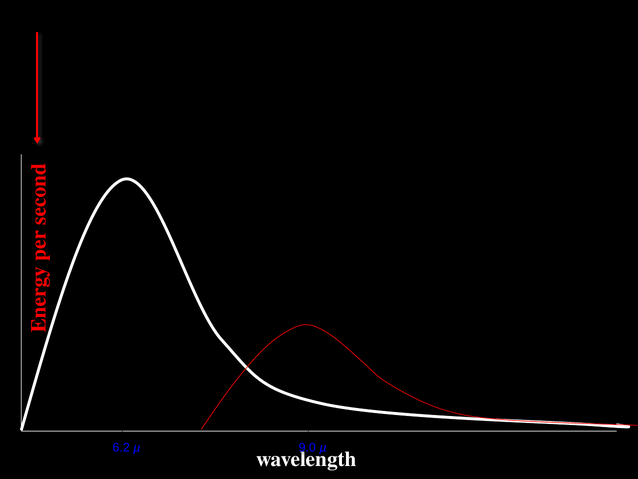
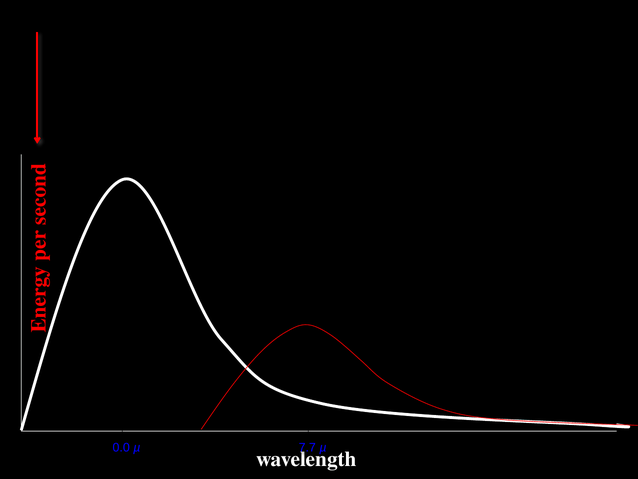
6.2: 6.2 -> 0.0 (121, 447)
9.0: 9.0 -> 7.7 (307, 447)
